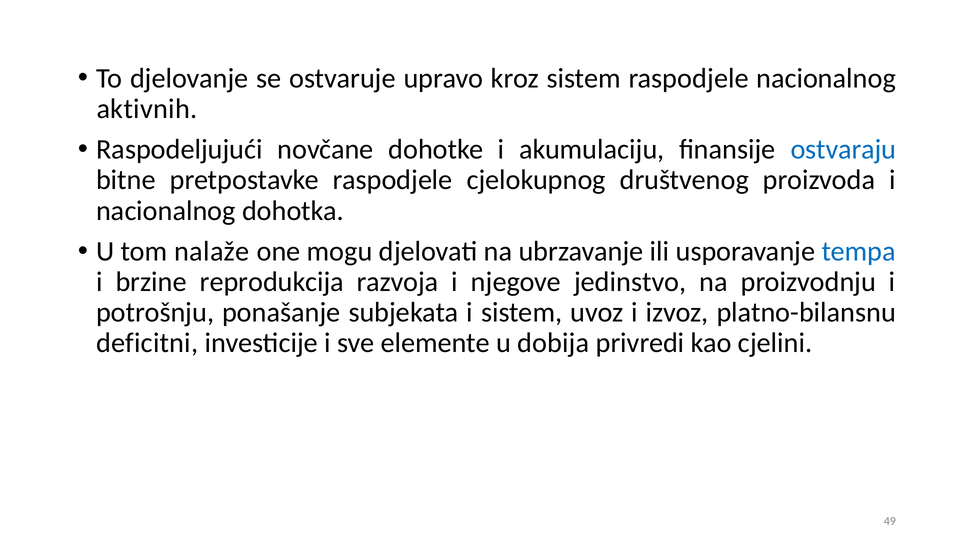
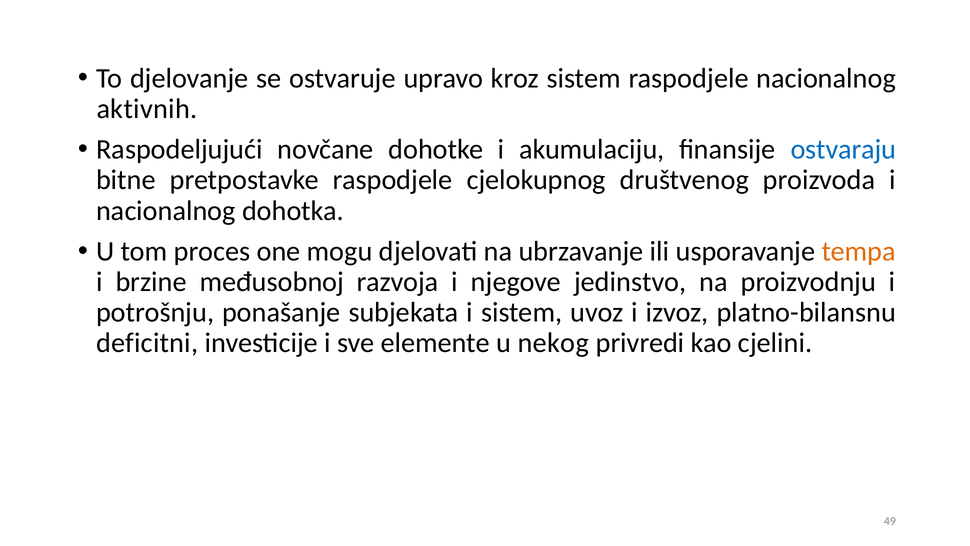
nalaže: nalaže -> proces (212, 251)
tempa colour: blue -> orange (859, 251)
reprodukcija: reprodukcija -> međusobnoj (272, 282)
dobija: dobija -> nekog (553, 343)
